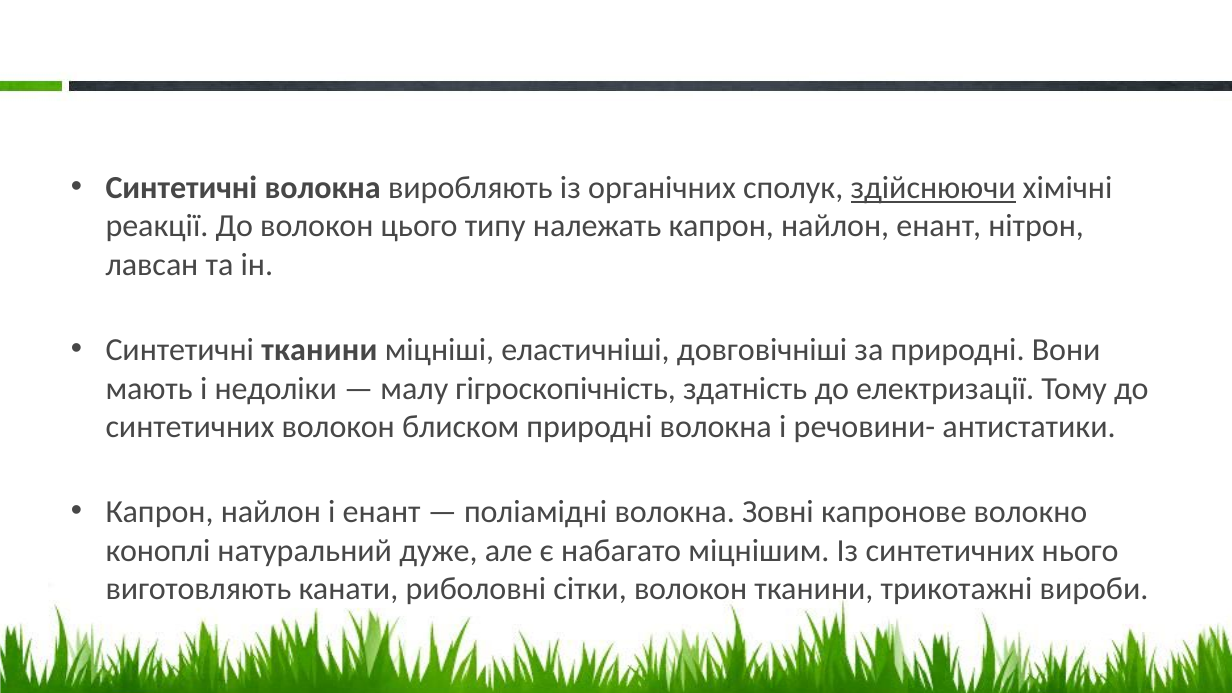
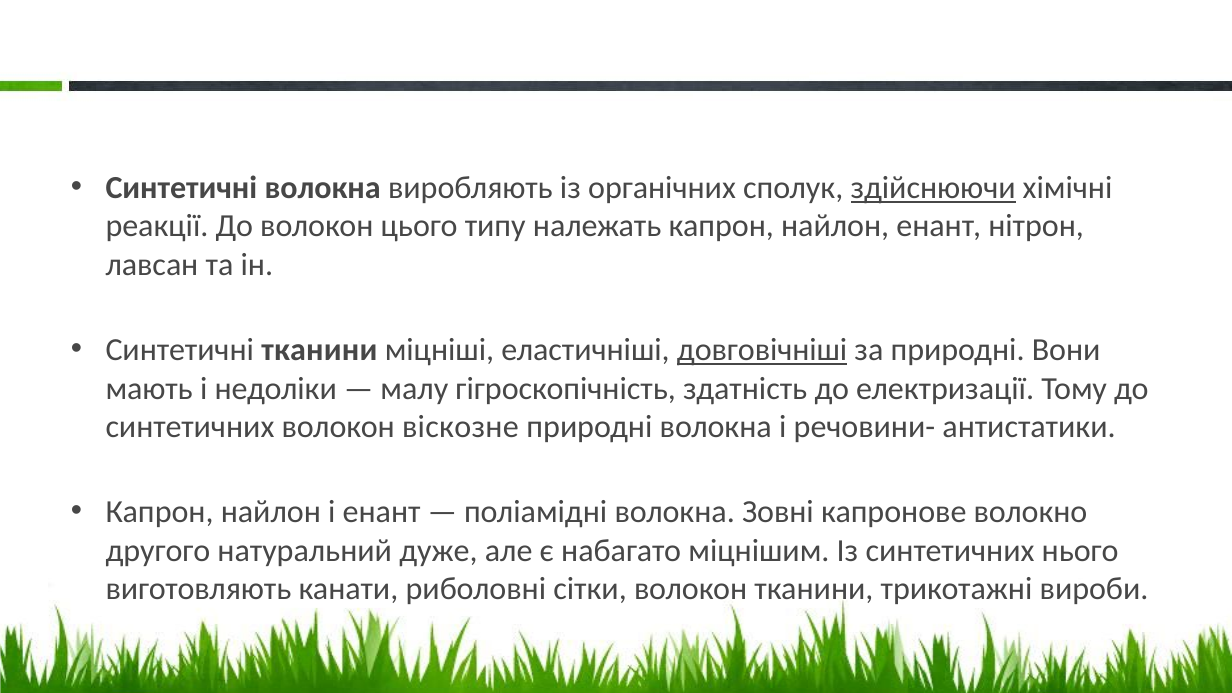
довговічніші underline: none -> present (762, 350)
блиском: блиском -> віскозне (460, 427)
коноплі: коноплі -> другого (158, 551)
